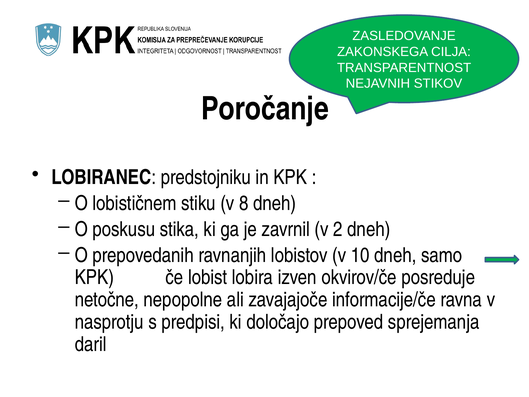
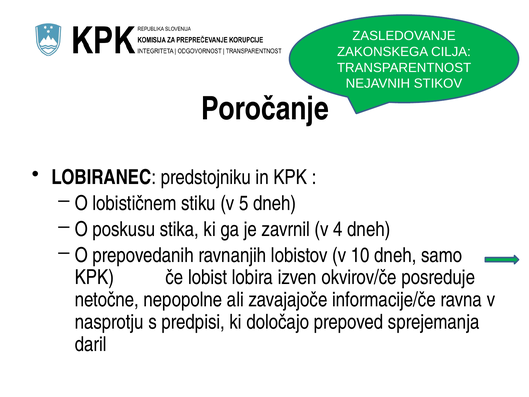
8: 8 -> 5 (244, 203)
2: 2 -> 4 (338, 229)
